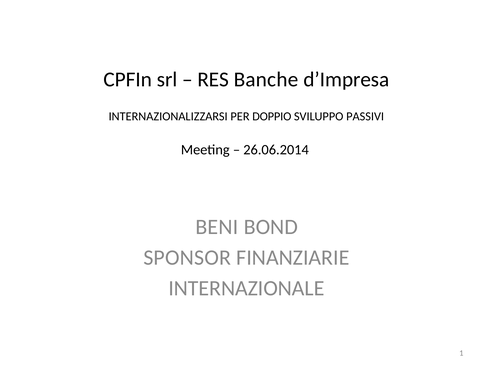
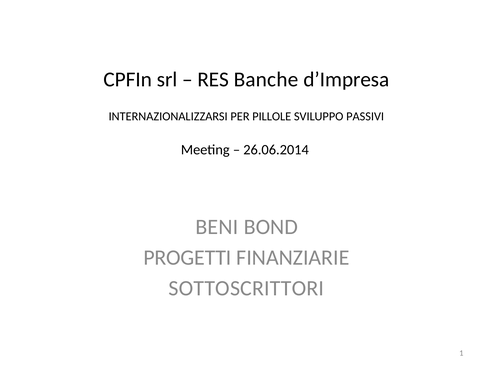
DOPPIO: DOPPIO -> PILLOLE (272, 116)
SPONSOR: SPONSOR -> PROGETTI (187, 257)
INTERNAZIONALE: INTERNAZIONALE -> SOTTOSCRITTORI (246, 288)
